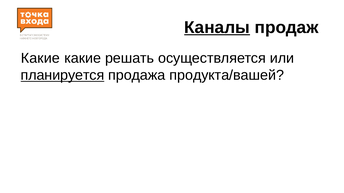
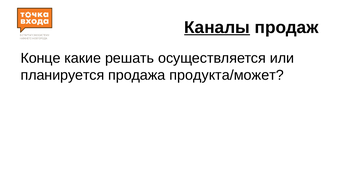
Какие: Какие -> Конце (41, 58)
планируется underline: present -> none (62, 75)
продукта/вашей: продукта/вашей -> продукта/может (227, 75)
